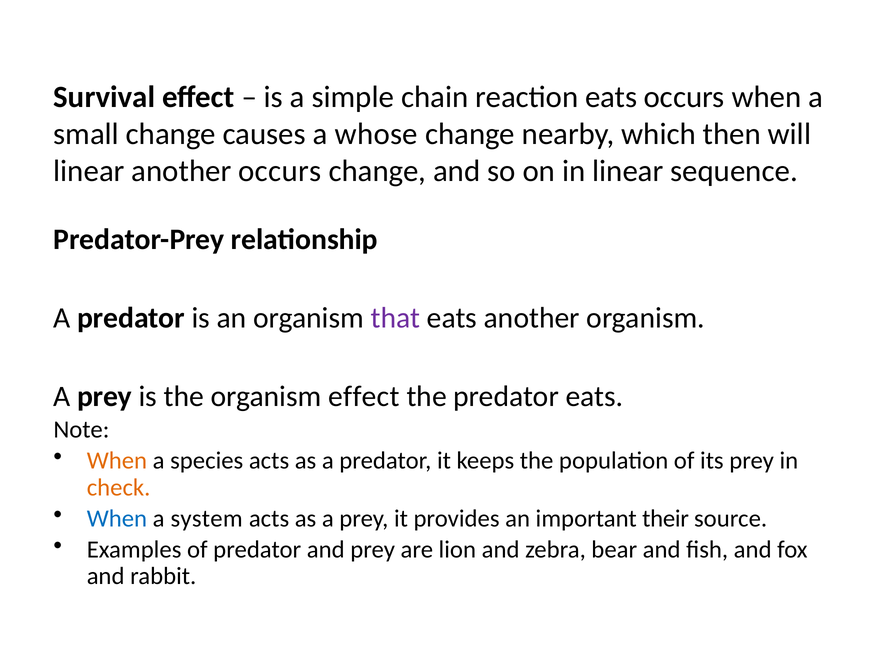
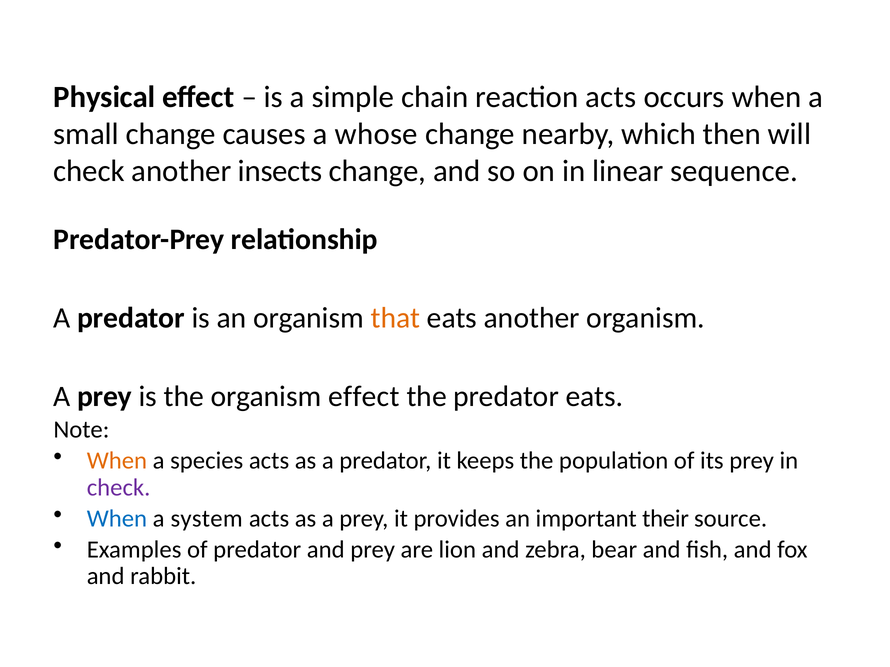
Survival: Survival -> Physical (104, 97)
reaction eats: eats -> acts (611, 97)
linear: linear -> check (89, 171)
another occurs: occurs -> insects (280, 171)
that colour: purple -> orange (395, 318)
check colour: orange -> purple (119, 488)
